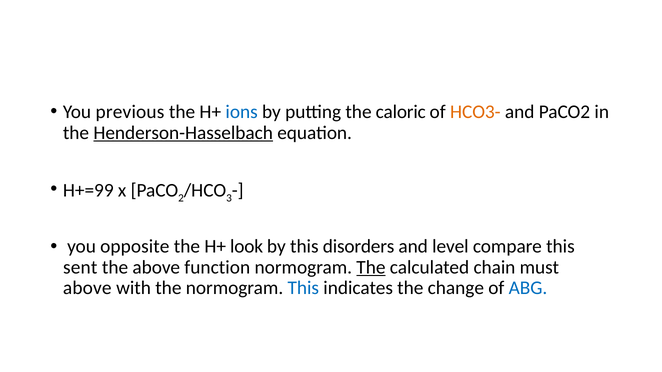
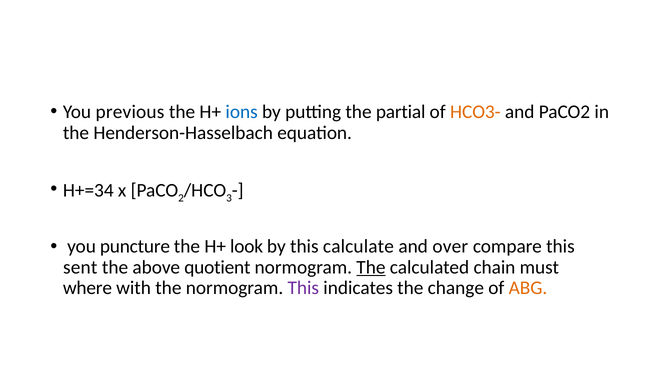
caloric: caloric -> partial (401, 112)
Henderson-Hasselbach underline: present -> none (183, 133)
H+=99: H+=99 -> H+=34 (88, 191)
opposite: opposite -> puncture (135, 247)
disorders: disorders -> calculate (358, 247)
level: level -> over (450, 247)
function: function -> quotient (217, 268)
above: above -> where (87, 288)
This colour: blue -> purple (303, 288)
ABG colour: blue -> orange (528, 288)
